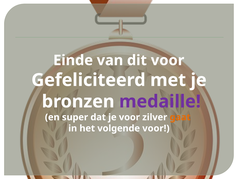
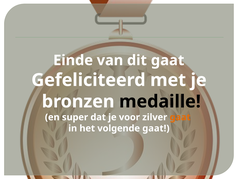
dit voor: voor -> gaat (168, 60)
medaille colour: purple -> black (160, 101)
volgende voor: voor -> gaat (156, 128)
